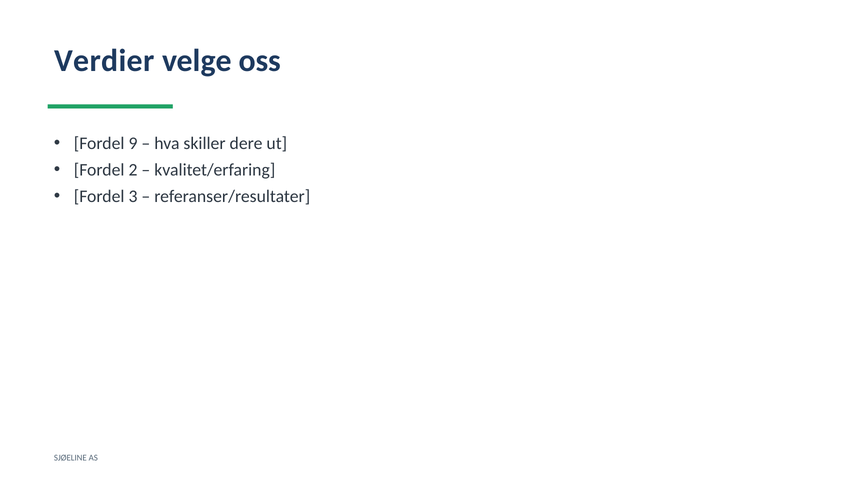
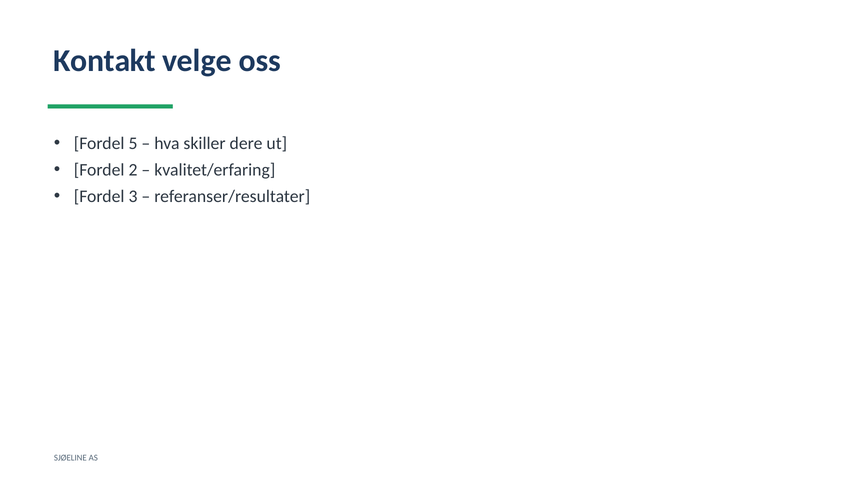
Verdier: Verdier -> Kontakt (105, 61)
9: 9 -> 5 (133, 144)
